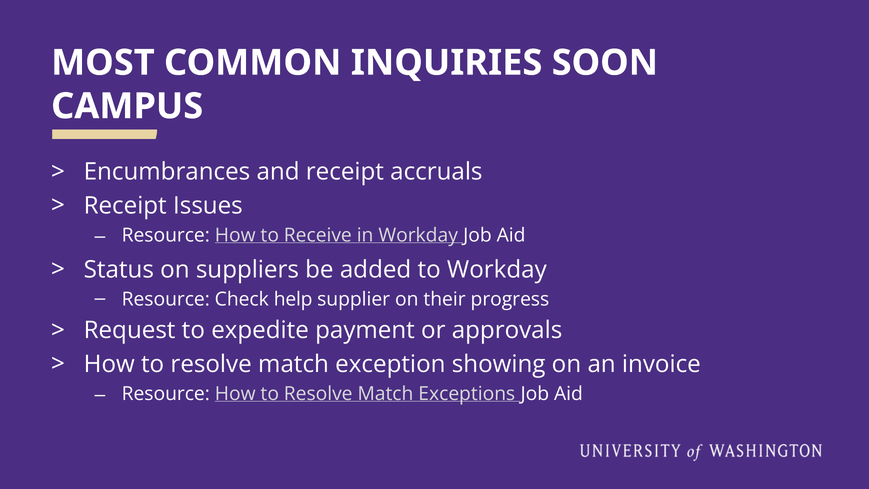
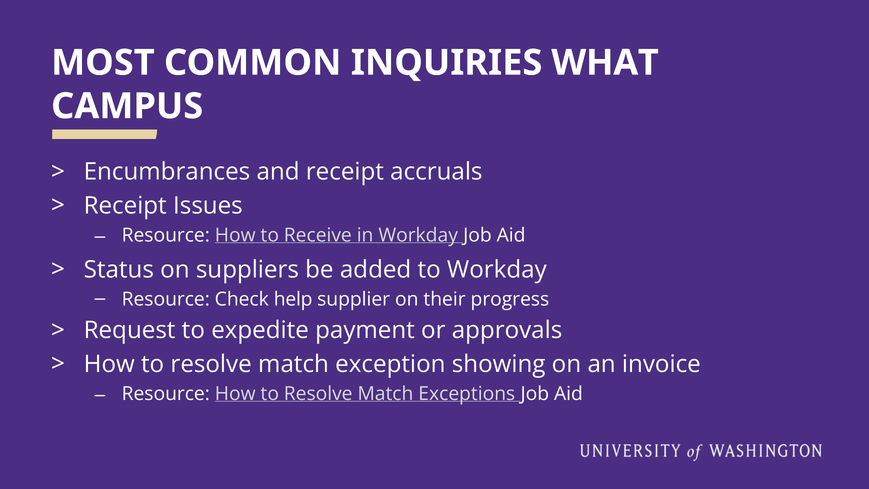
SOON: SOON -> WHAT (605, 63)
